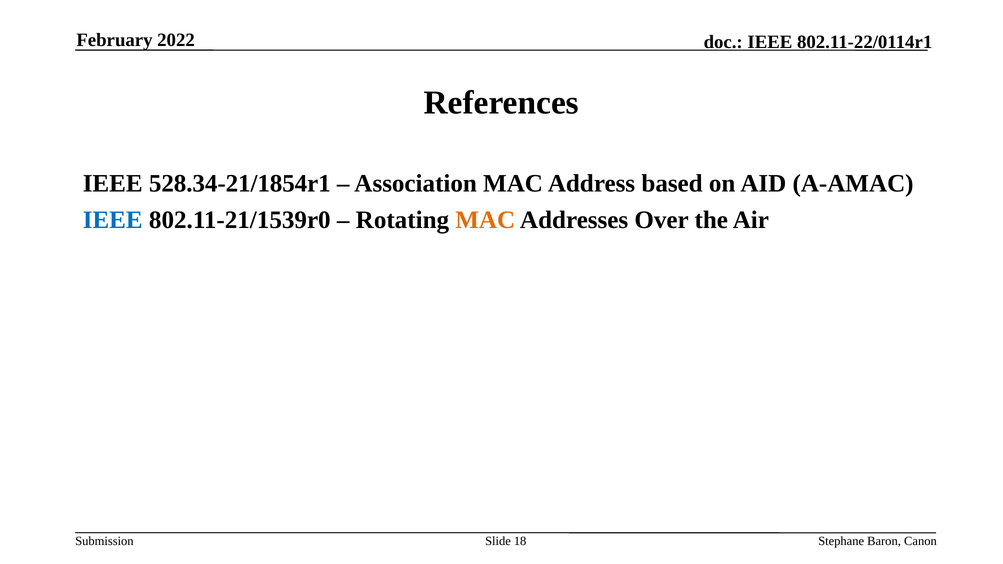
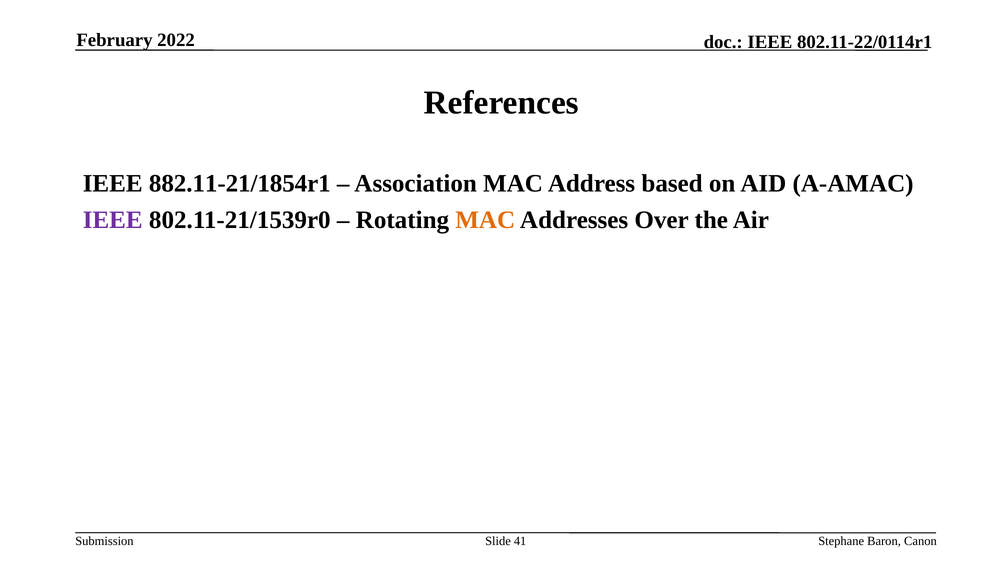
528.34-21/1854r1: 528.34-21/1854r1 -> 882.11-21/1854r1 (240, 184)
IEEE colour: blue -> purple (113, 220)
18: 18 -> 41 (520, 541)
